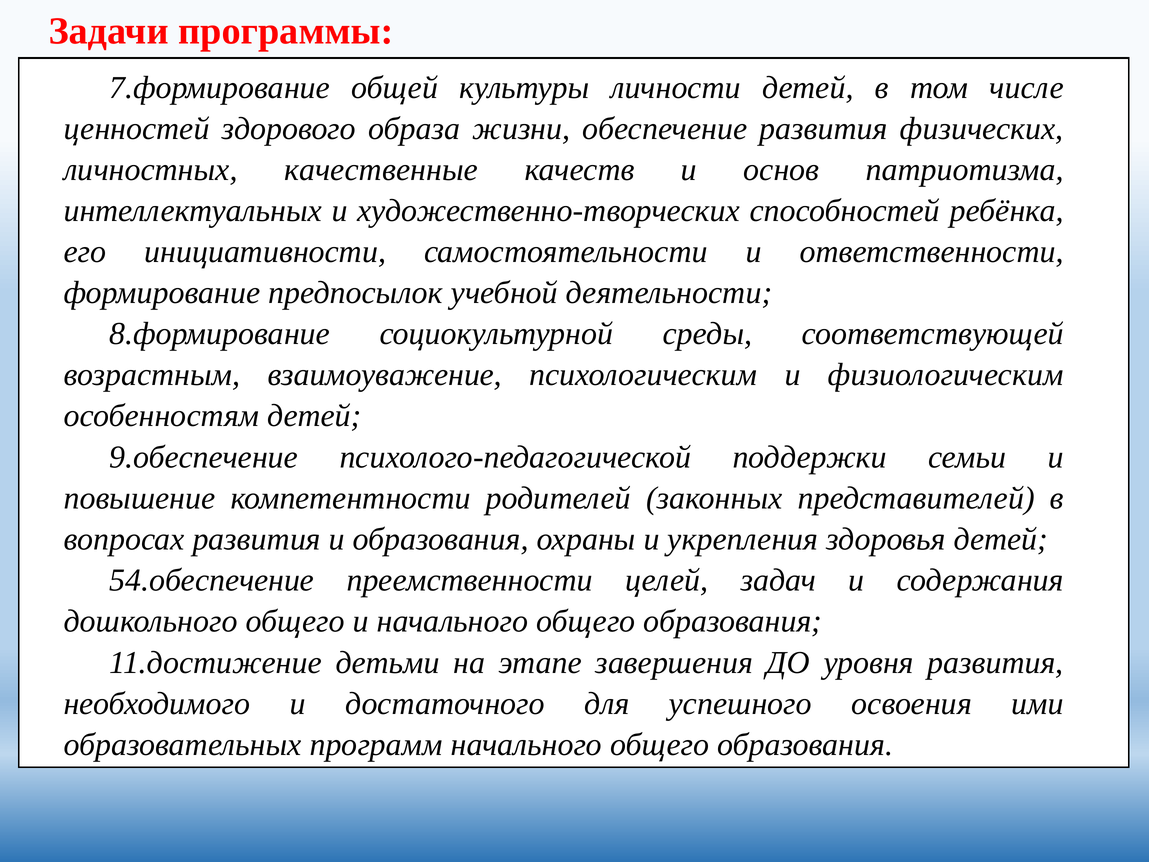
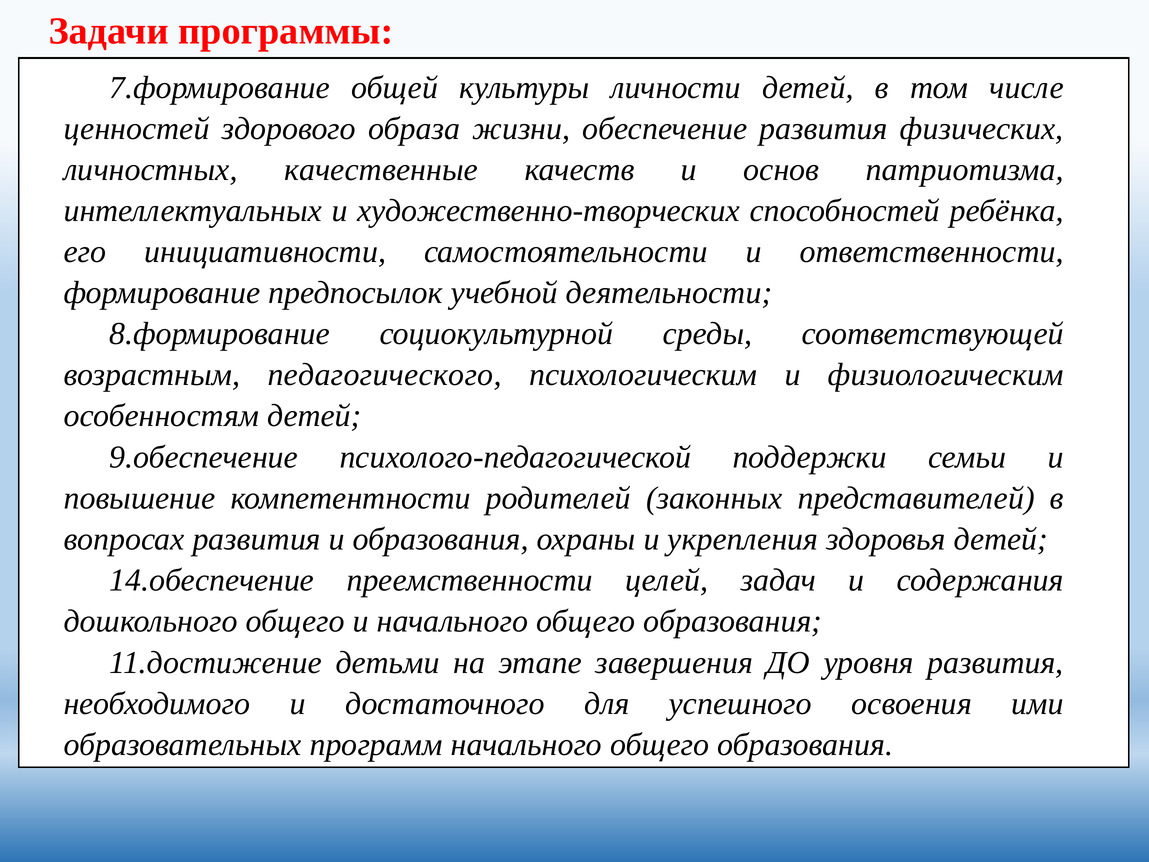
взаимоуважение: взаимоуважение -> педагогического (385, 375)
54.обеспечение: 54.обеспечение -> 14.обеспечение (212, 580)
